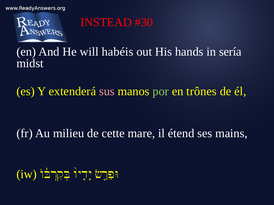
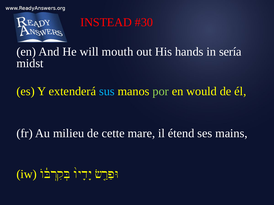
habéis: habéis -> mouth (118, 52)
sus colour: pink -> light blue (107, 91)
trônes: trônes -> would (202, 91)
